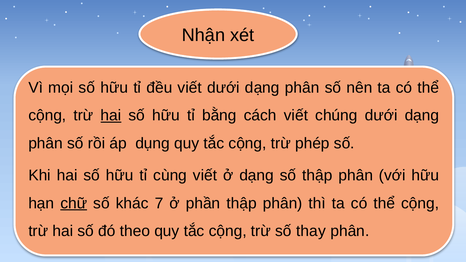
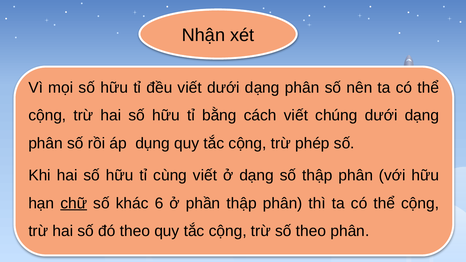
hai underline: present -> none (111, 116)
7: 7 -> 6 (159, 203)
số thay: thay -> theo (311, 231)
